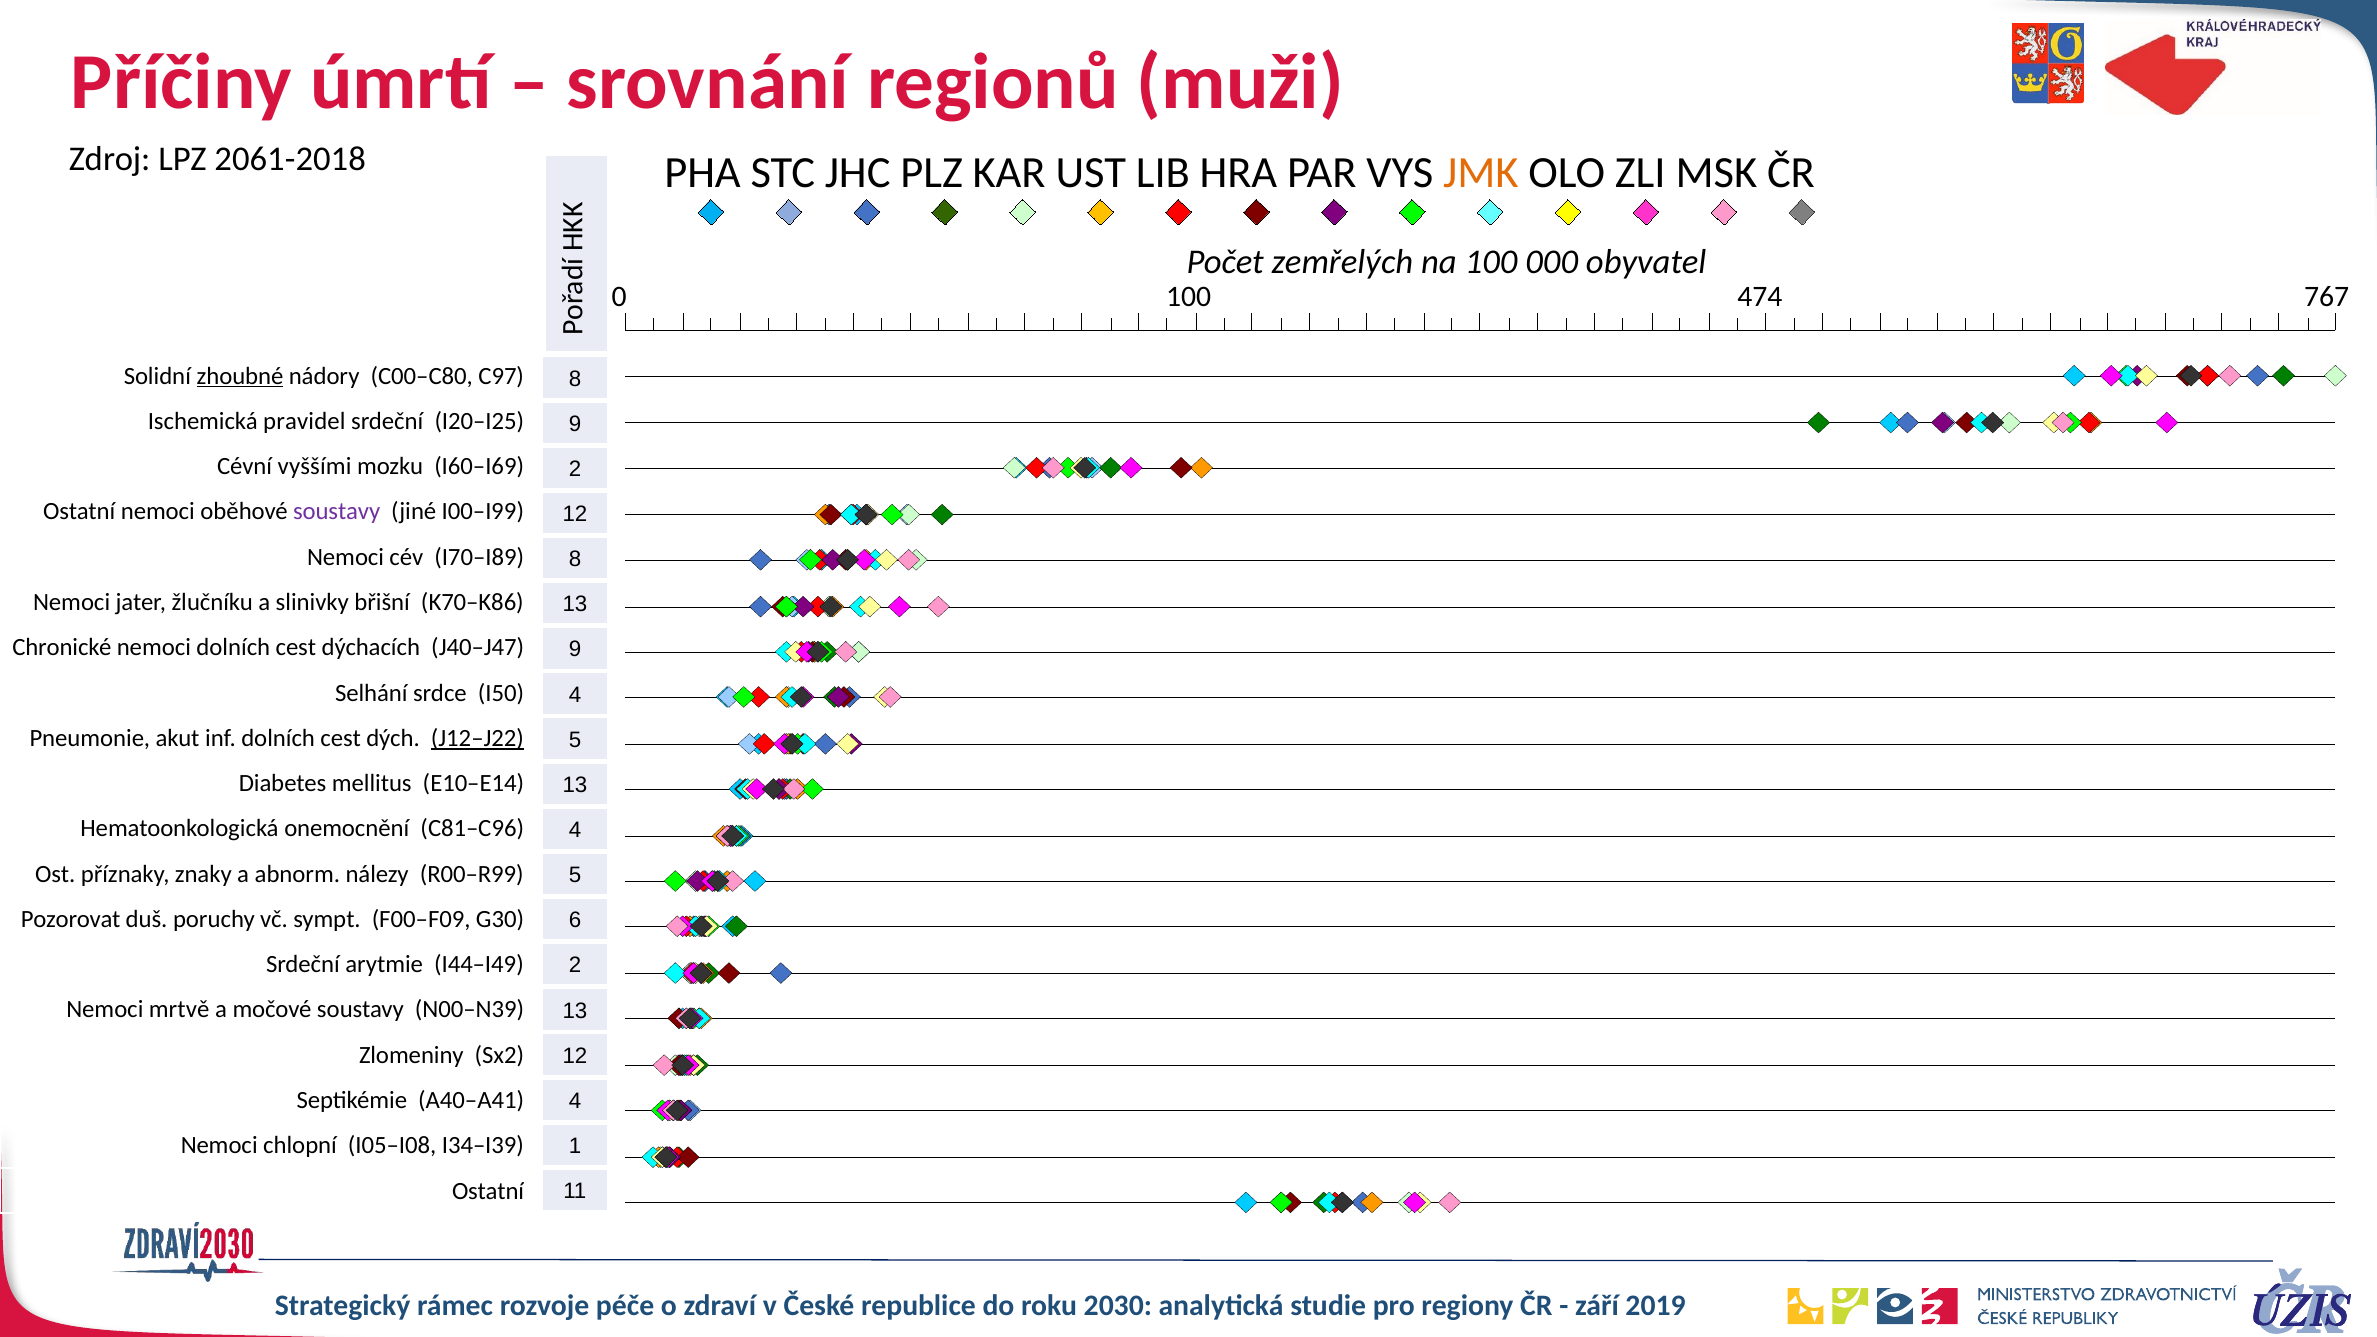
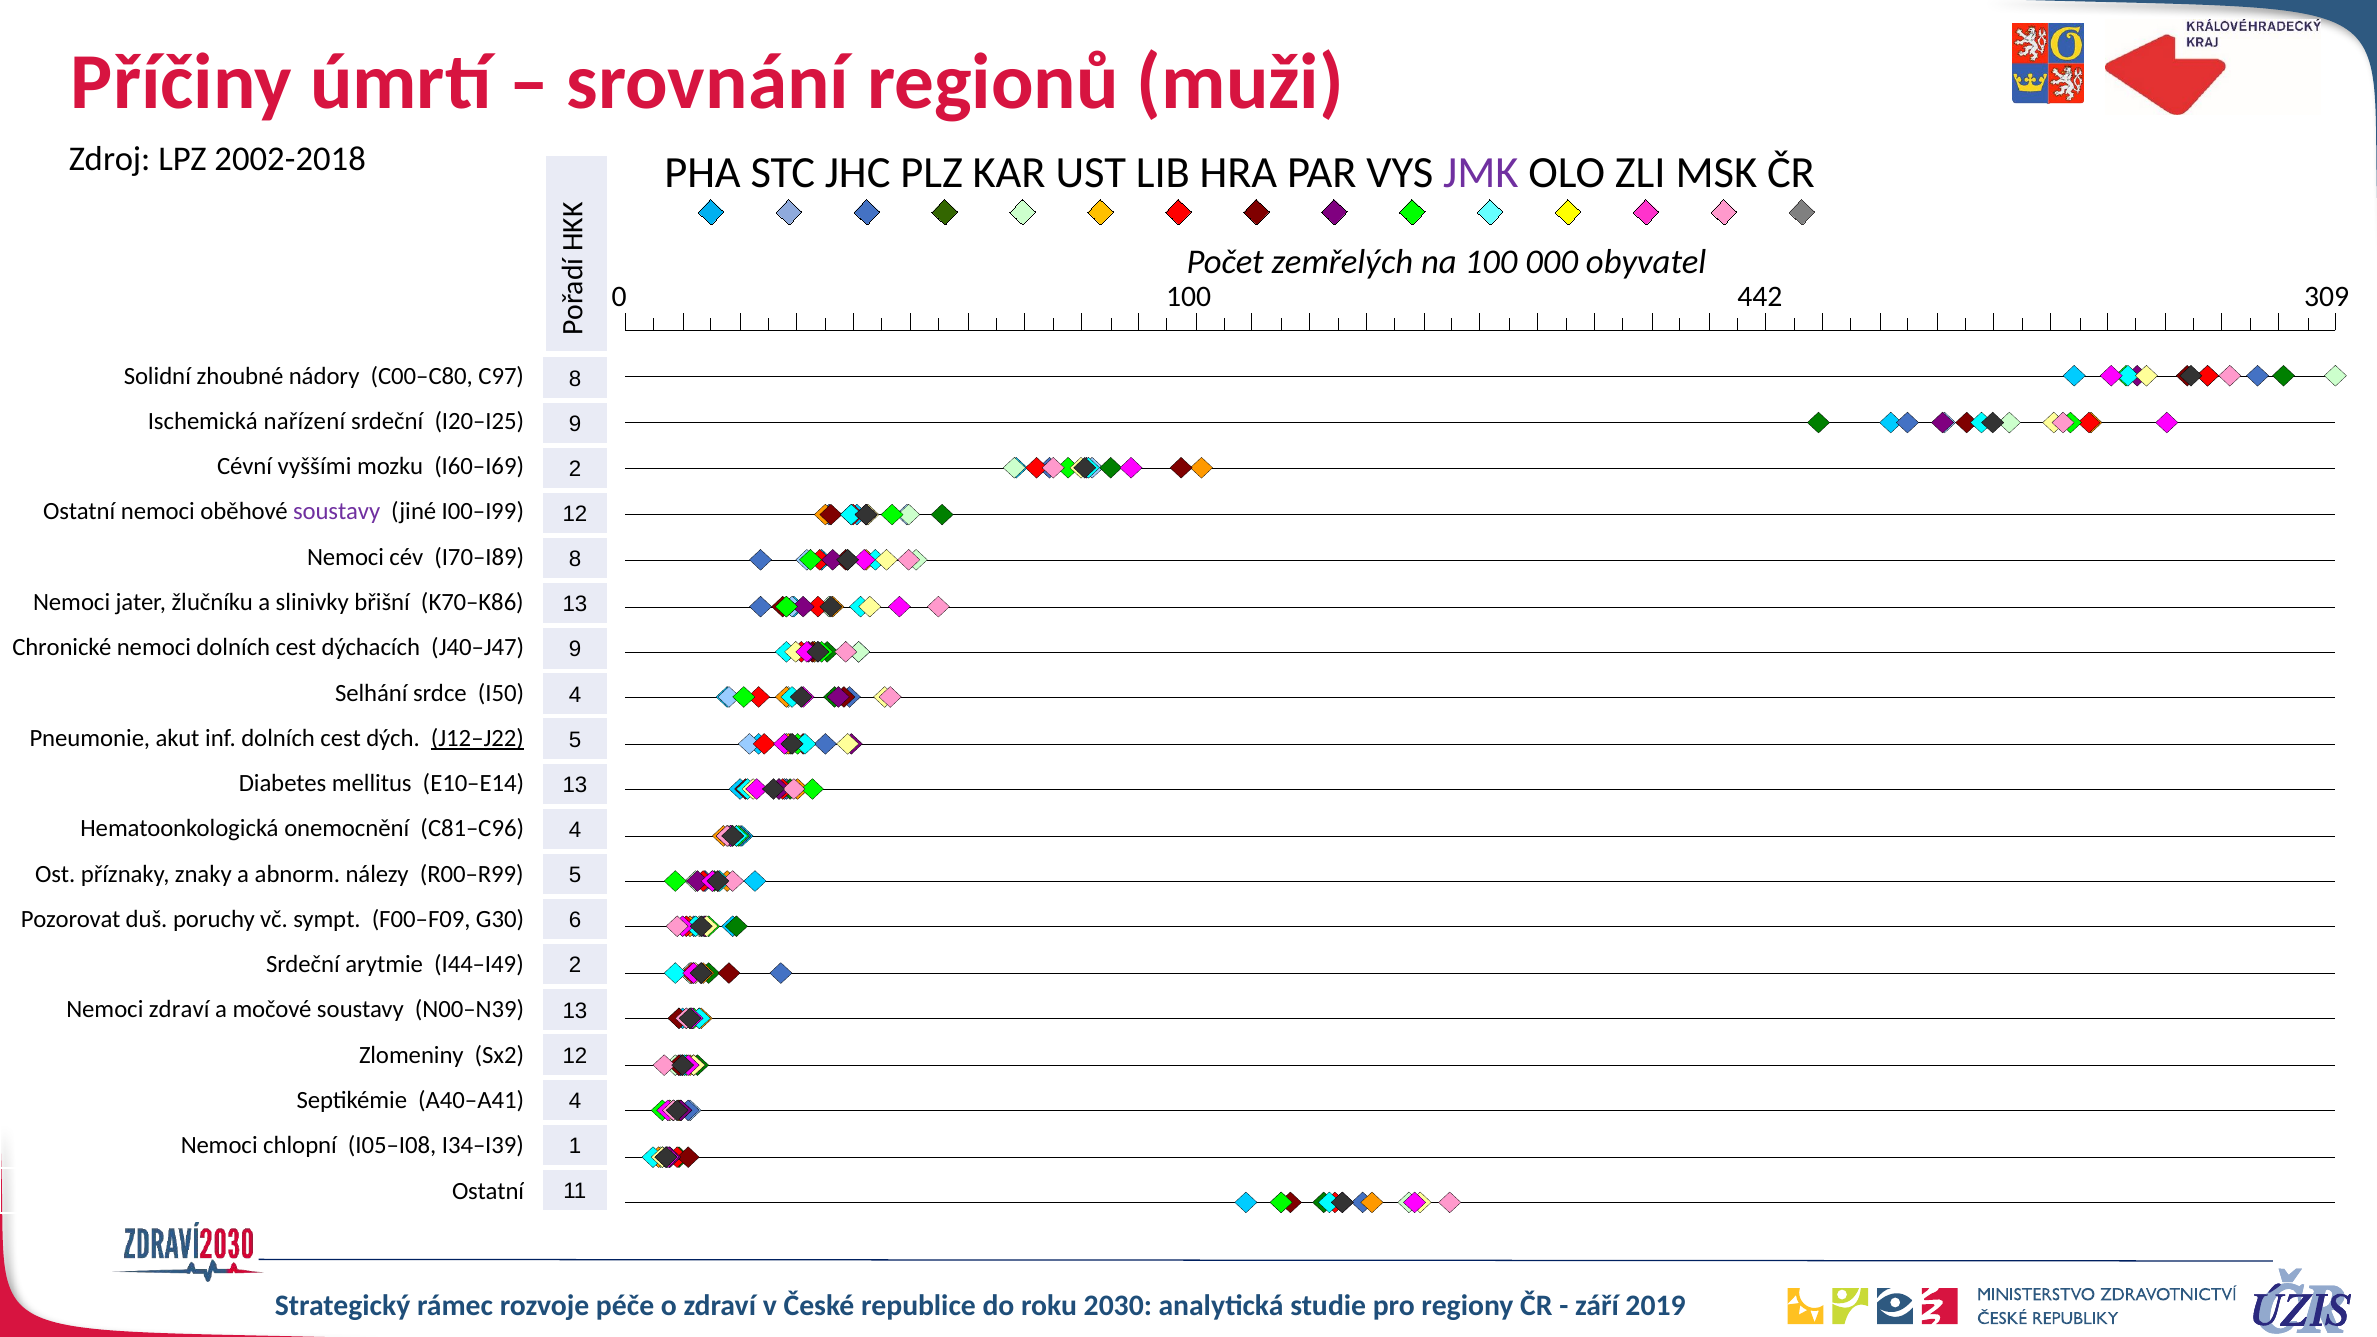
2061-2018: 2061-2018 -> 2002-2018 (290, 159)
JMK colour: orange -> purple (1481, 172)
474: 474 -> 442 (1760, 297)
767: 767 -> 309 (2327, 297)
zhoubné underline: present -> none (240, 376)
pravidel: pravidel -> nařízení (304, 421)
Nemoci mrtvě: mrtvě -> zdraví (179, 1010)
